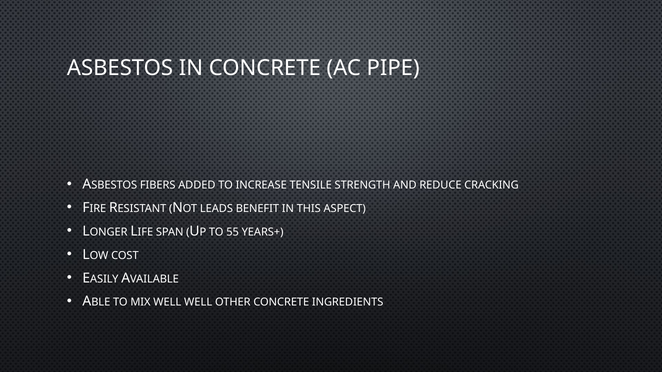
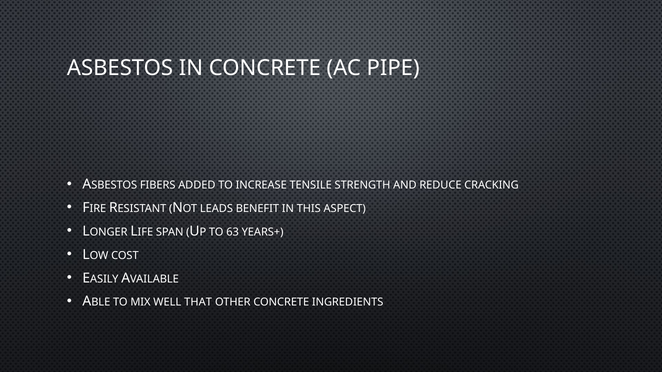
55: 55 -> 63 (233, 232)
WELL WELL: WELL -> THAT (198, 303)
